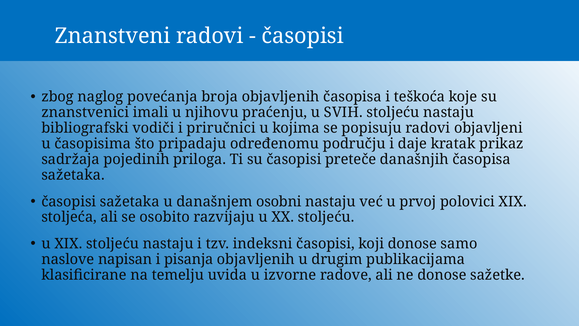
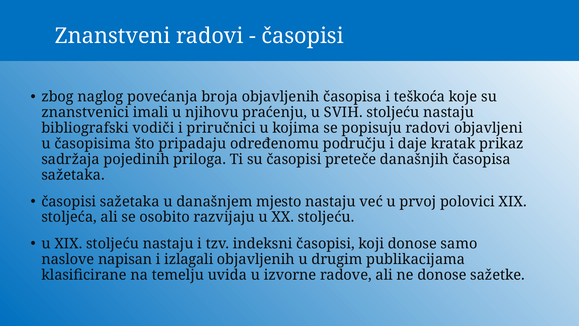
osobni: osobni -> mjesto (279, 201)
pisanja: pisanja -> izlagali (189, 259)
